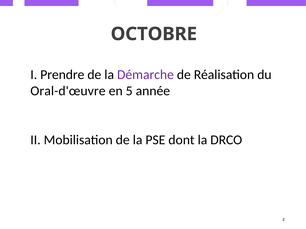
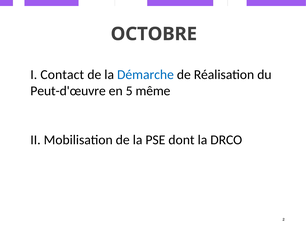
Prendre: Prendre -> Contact (62, 75)
Démarche colour: purple -> blue (145, 75)
Oral-d'œuvre: Oral-d'œuvre -> Peut-d'œuvre (68, 91)
année: année -> même (153, 91)
